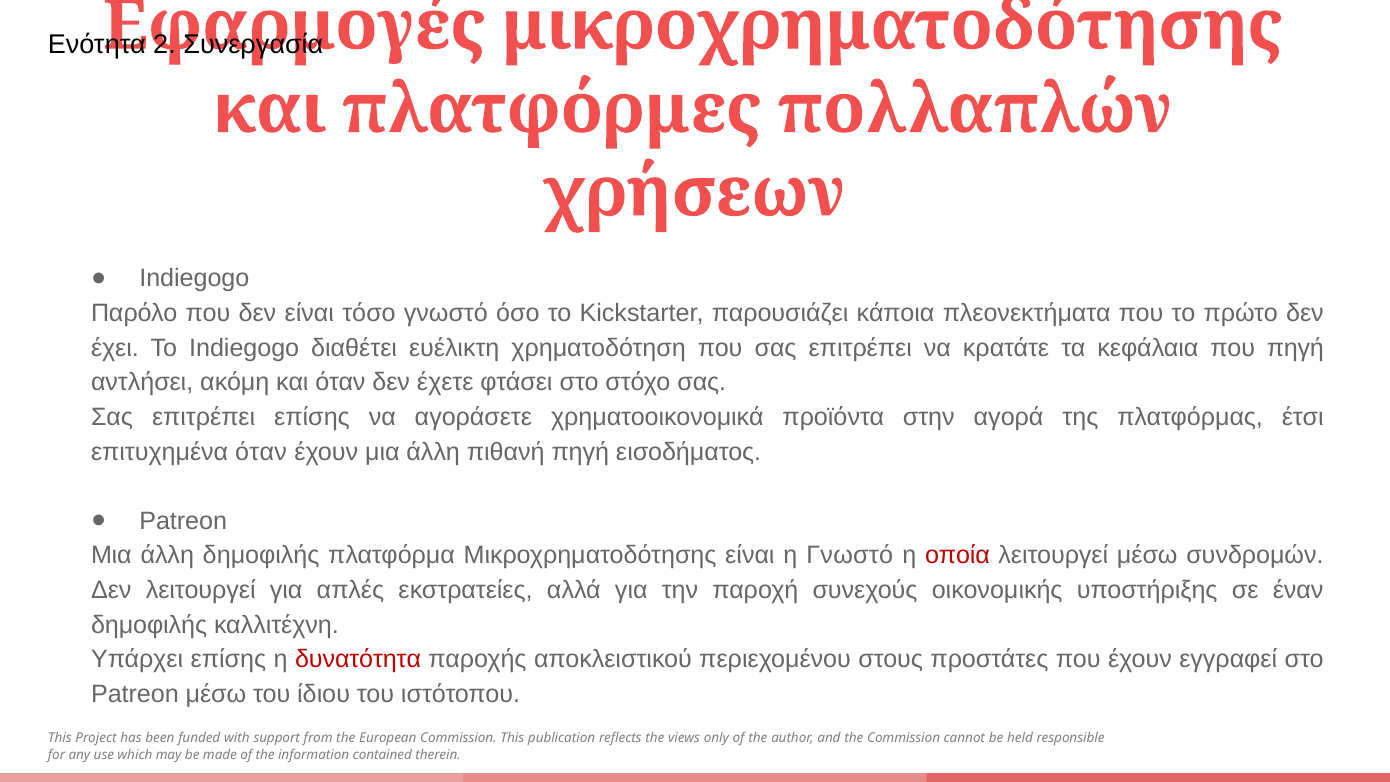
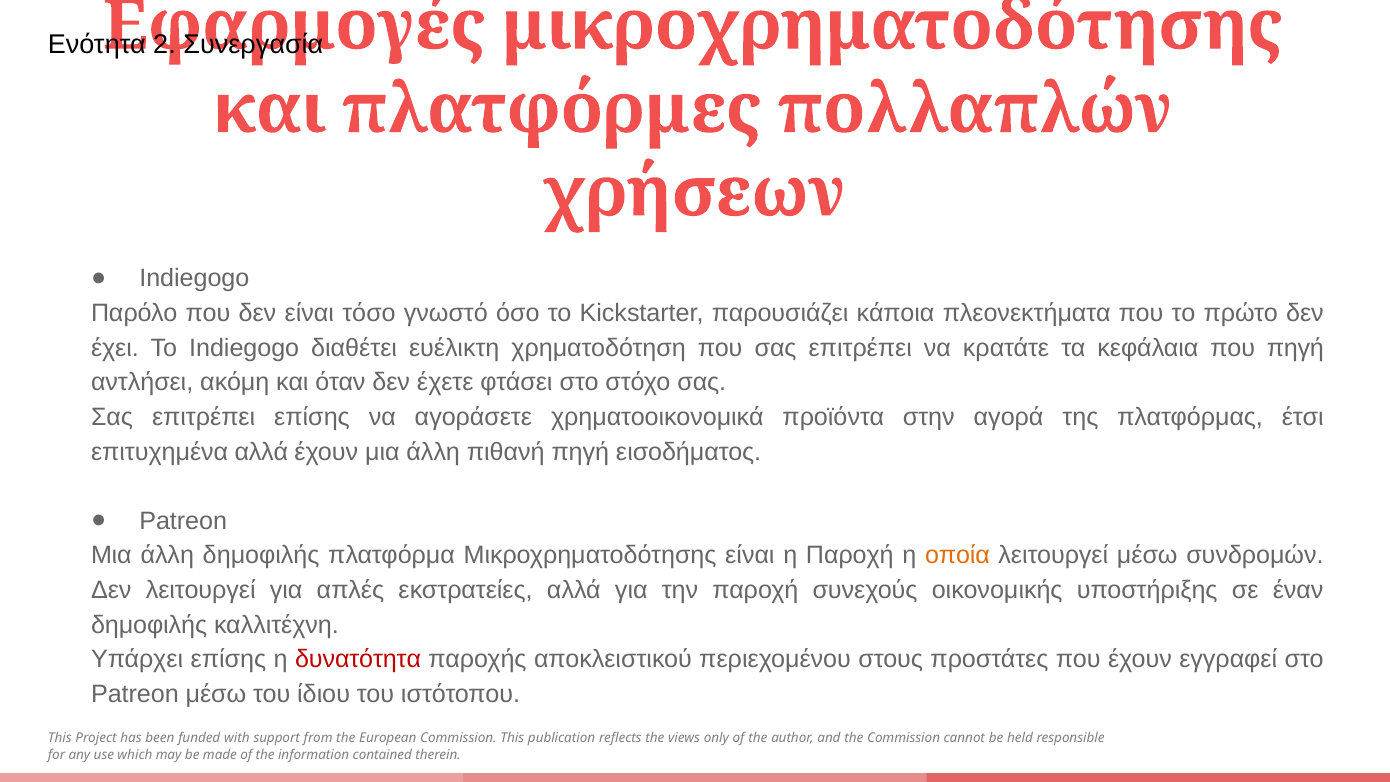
επιτυχημένα όταν: όταν -> αλλά (261, 452)
η Γνωστό: Γνωστό -> Παροχή (850, 556)
οποία colour: red -> orange (957, 556)
